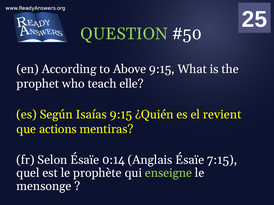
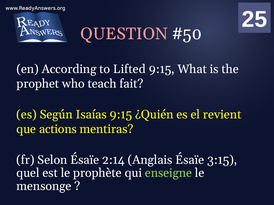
QUESTION colour: light green -> pink (124, 34)
Above: Above -> Lifted (129, 69)
elle: elle -> fait (131, 84)
0:14: 0:14 -> 2:14 (113, 160)
7:15: 7:15 -> 3:15 (222, 160)
